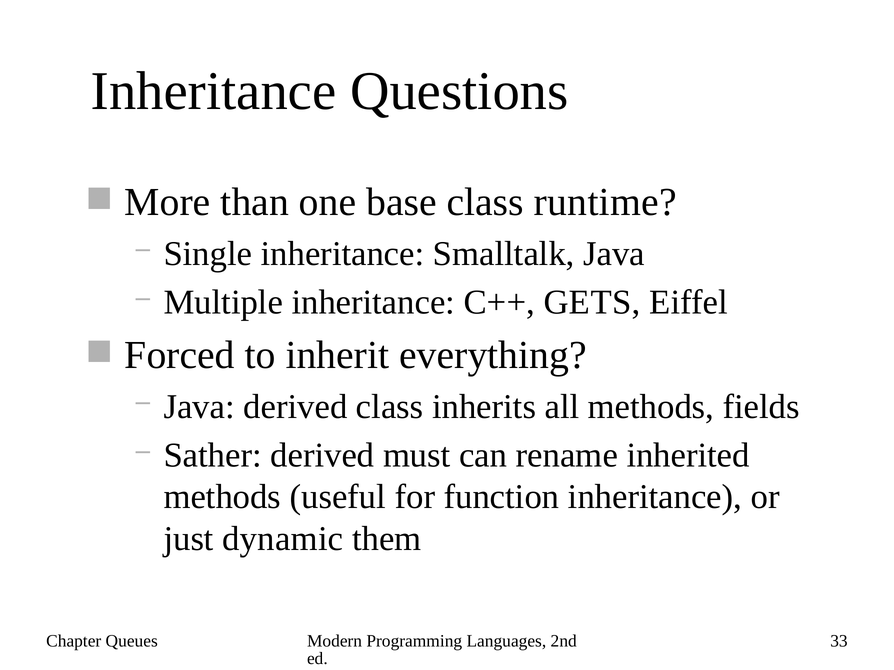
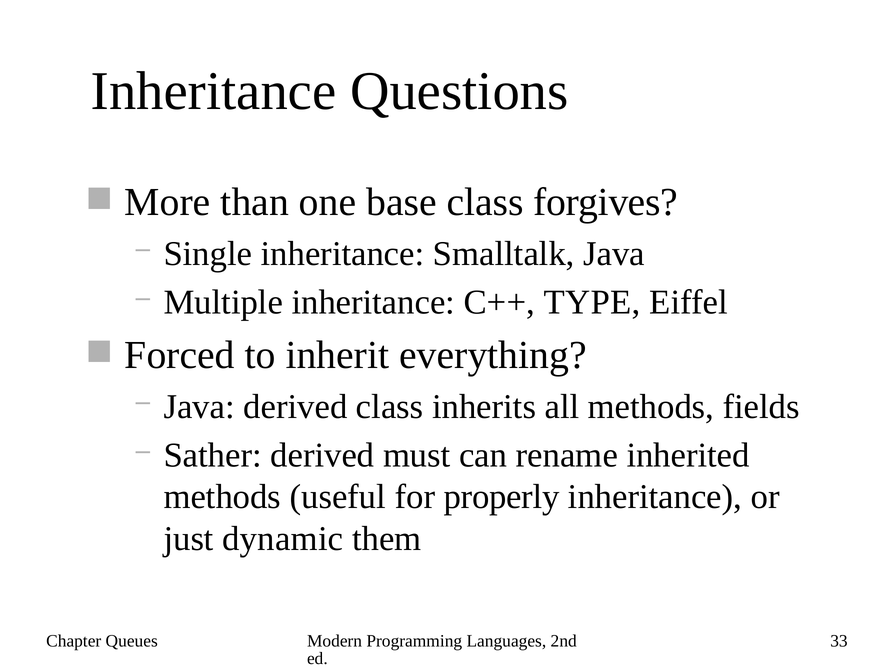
runtime: runtime -> forgives (606, 202)
GETS: GETS -> TYPE (592, 303)
function: function -> properly (502, 497)
